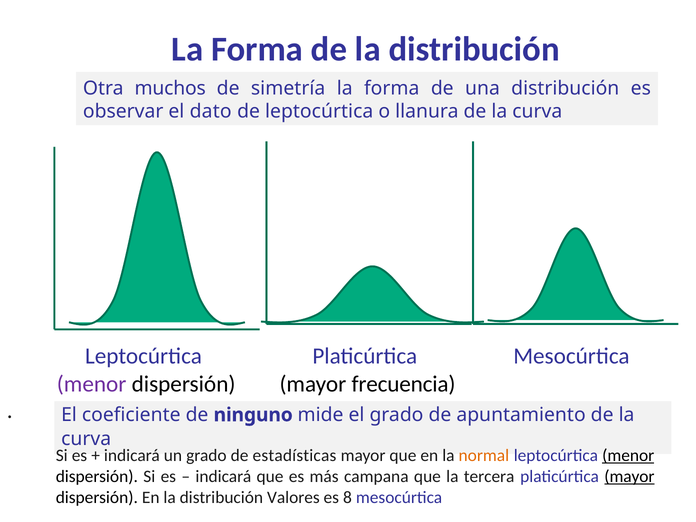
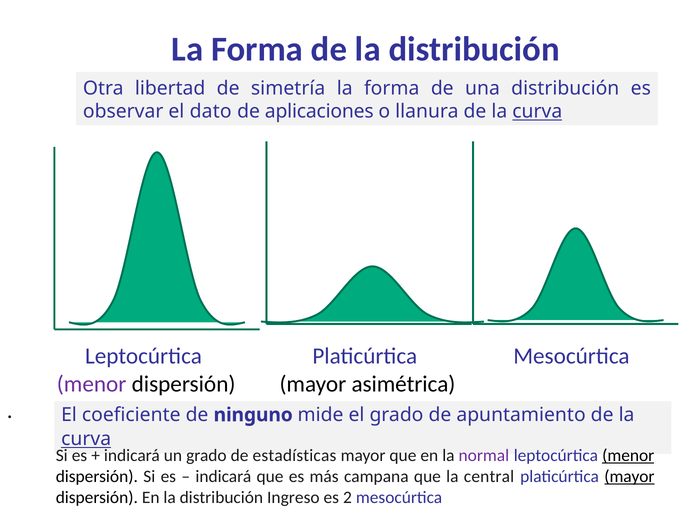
muchos: muchos -> libertad (170, 88)
de leptocúrtica: leptocúrtica -> aplicaciones (319, 112)
curva underline: none -> present (537, 112)
frecuencia: frecuencia -> asimétrica (403, 384)
curva underline: none -> present (86, 439)
normal colour: orange -> purple (484, 456)
tercera: tercera -> central (489, 477)
Valores: Valores -> Ingreso (293, 497)
8: 8 -> 2 (347, 497)
